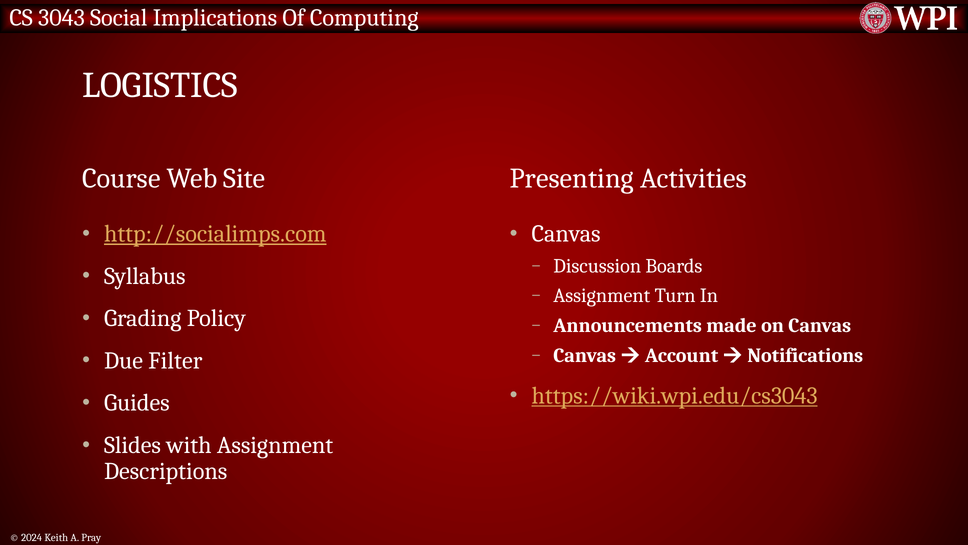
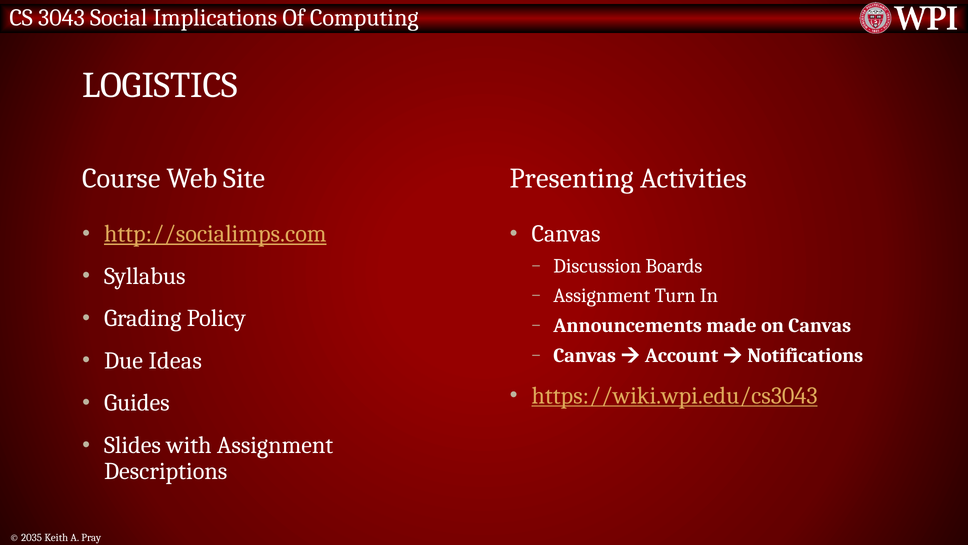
Filter: Filter -> Ideas (175, 360)
2024: 2024 -> 2035 (32, 537)
